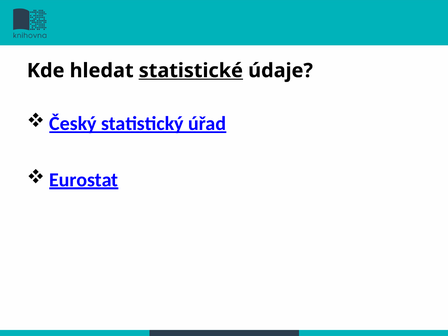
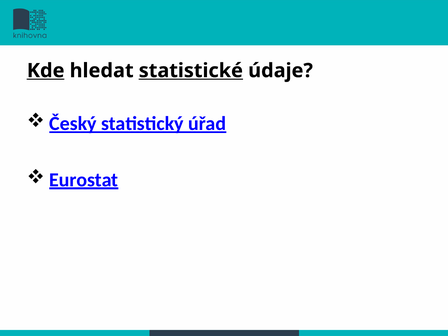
Kde underline: none -> present (46, 71)
